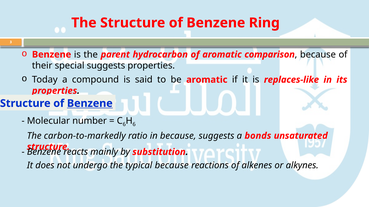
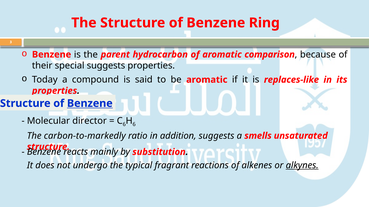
number: number -> director (90, 121)
in because: because -> addition (178, 136)
bonds: bonds -> smells (258, 136)
typical because: because -> fragrant (172, 166)
alkynes underline: none -> present (302, 166)
